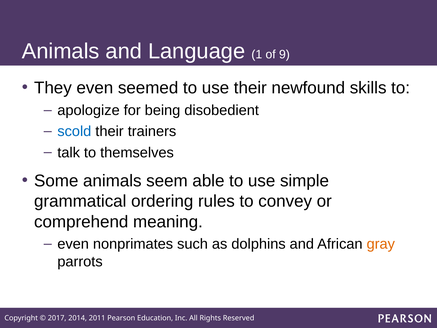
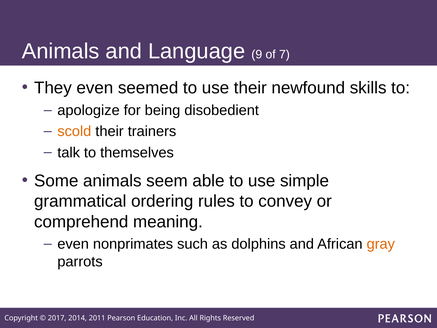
1: 1 -> 9 (257, 54)
9: 9 -> 7 (284, 54)
scold colour: blue -> orange (74, 131)
